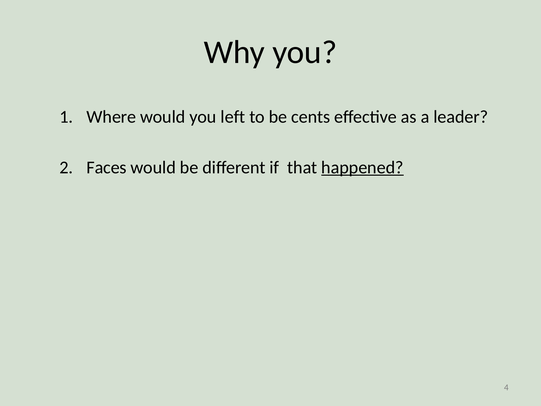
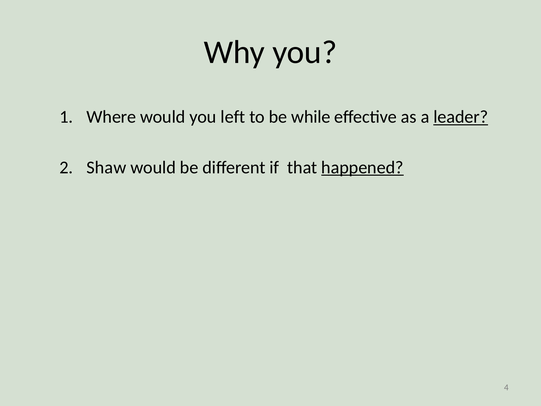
cents: cents -> while (311, 117)
leader underline: none -> present (461, 117)
Faces: Faces -> Shaw (106, 167)
